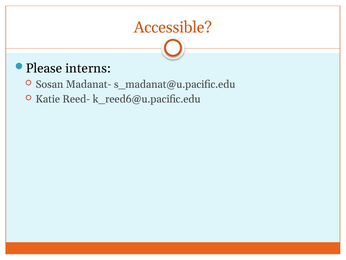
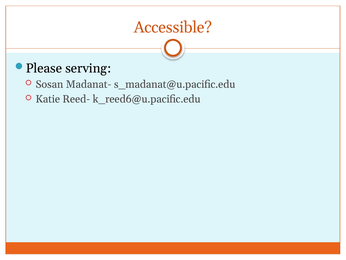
interns: interns -> serving (88, 68)
